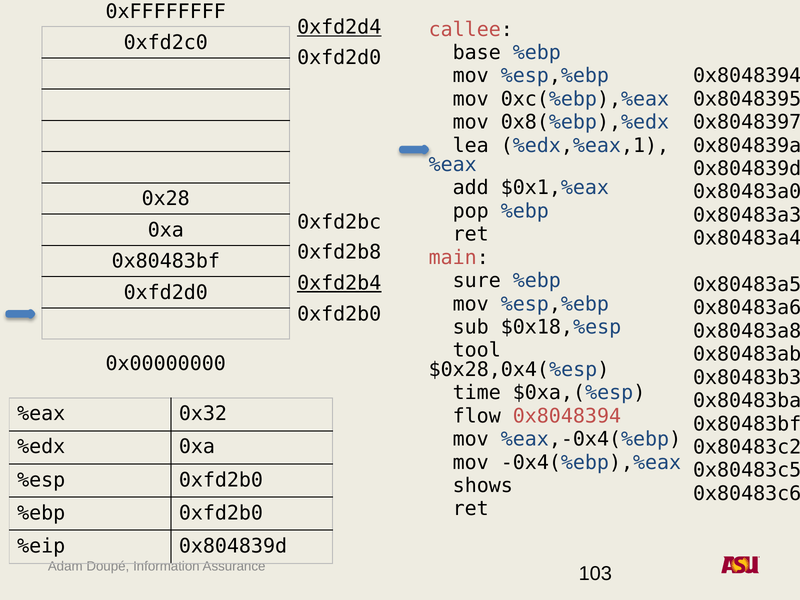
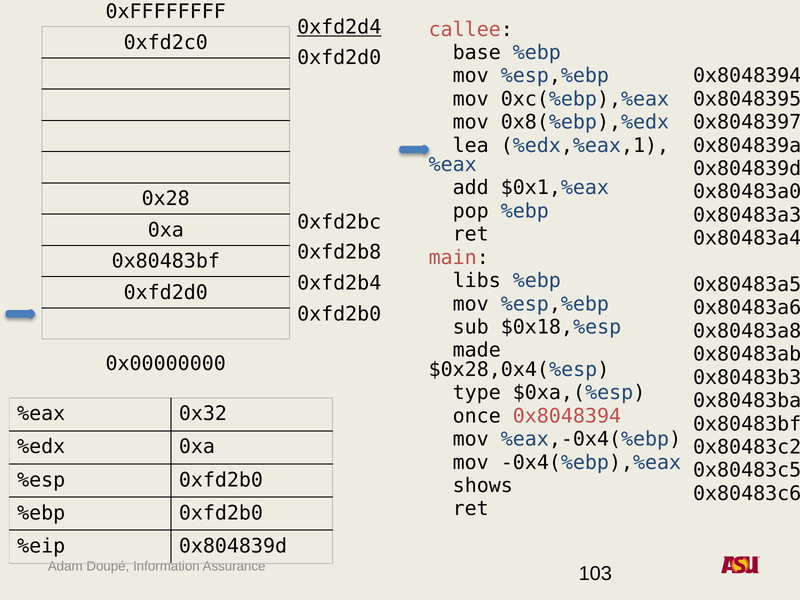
sure: sure -> libs (477, 281)
0xfd2b4 underline: present -> none (339, 283)
tool: tool -> made (477, 350)
time: time -> type (477, 393)
flow: flow -> once (477, 416)
